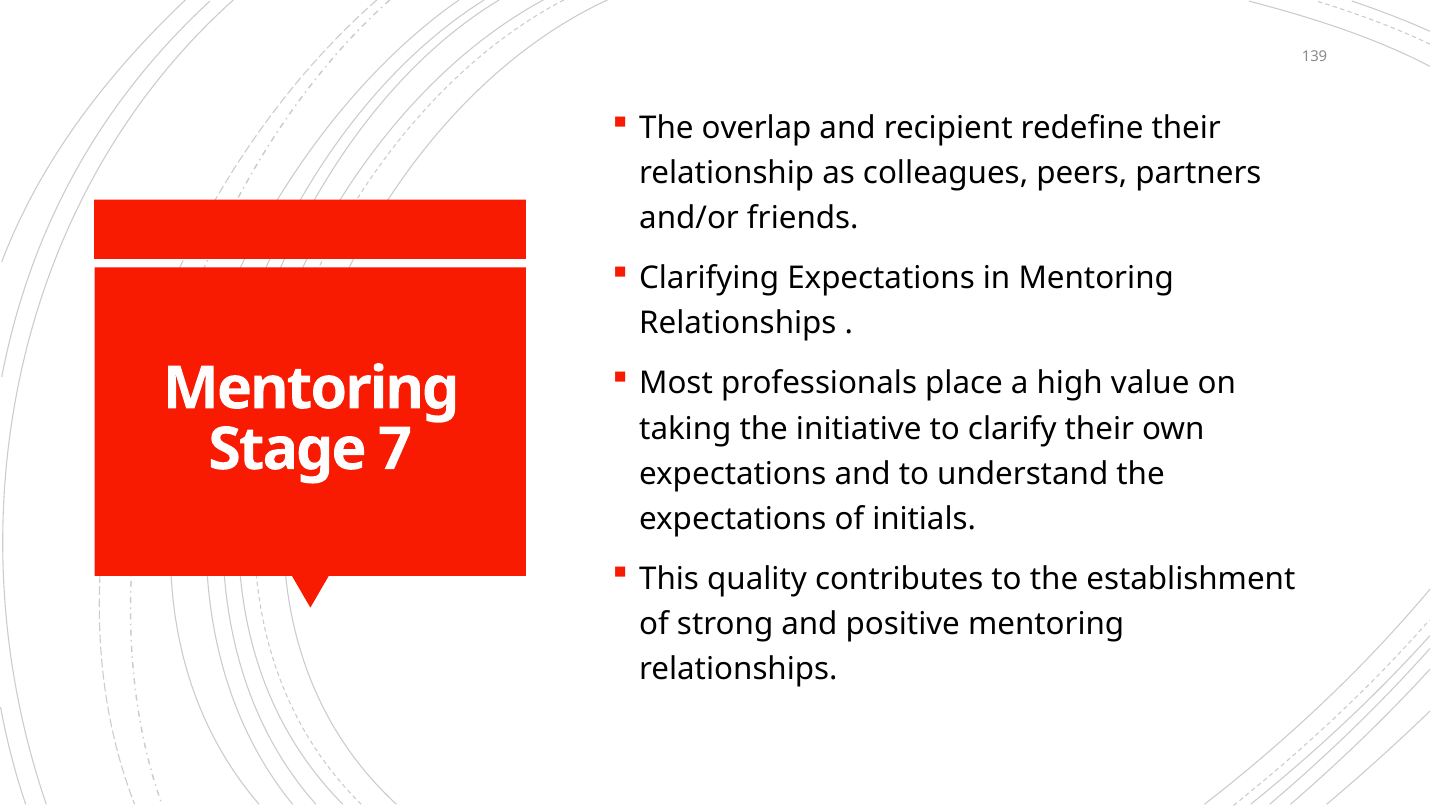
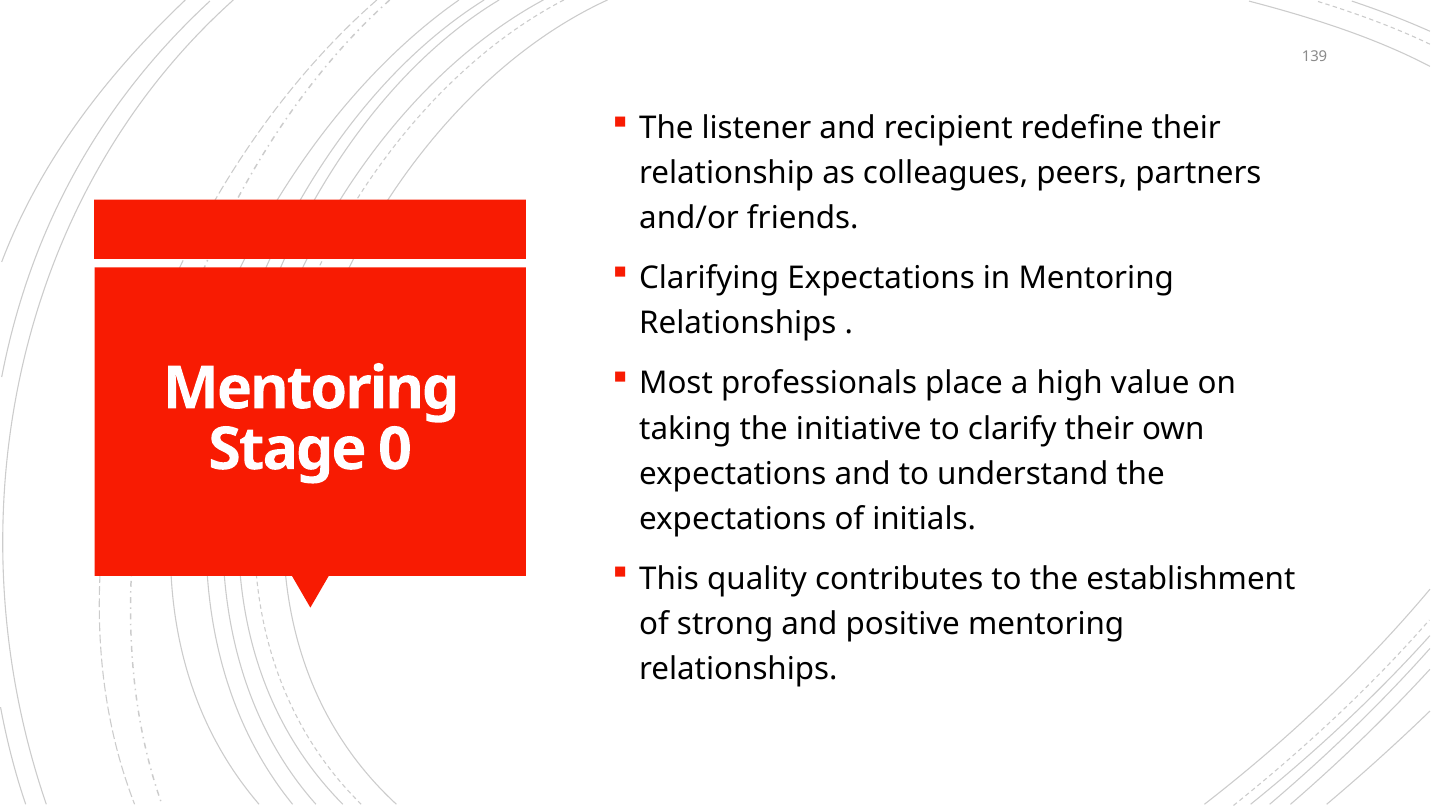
overlap: overlap -> listener (757, 128)
7: 7 -> 0 (395, 450)
